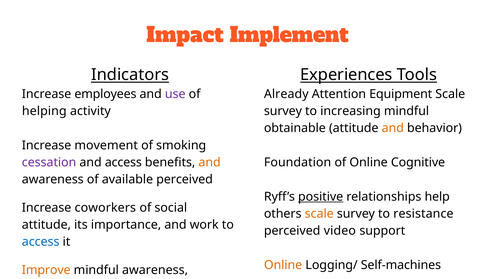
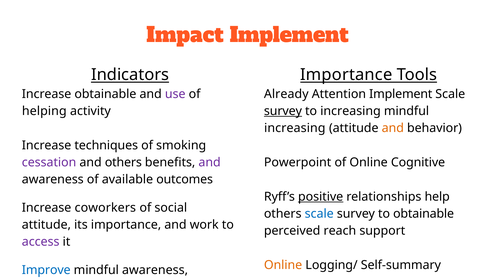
Experiences: Experiences -> Importance (346, 75)
Increase employees: employees -> obtainable (105, 94)
Attention Equipment: Equipment -> Implement (401, 94)
survey underline: none -> present (283, 111)
obtainable: obtainable -> increasing (295, 128)
movement: movement -> techniques (106, 145)
and access: access -> others (123, 162)
and colour: orange -> purple (210, 162)
Foundation: Foundation -> Powerpoint (298, 162)
available perceived: perceived -> outcomes (185, 179)
scale colour: orange -> blue (319, 213)
to resistance: resistance -> obtainable (424, 213)
video: video -> reach (340, 230)
access colour: blue -> purple (41, 241)
Self-machines: Self-machines -> Self-summary (401, 264)
Improve colour: orange -> blue (46, 269)
